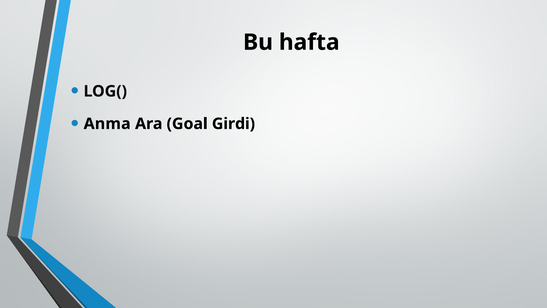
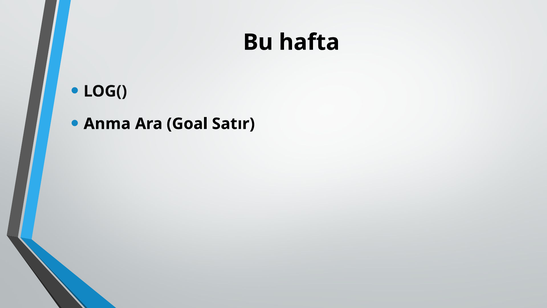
Girdi: Girdi -> Satır (233, 124)
